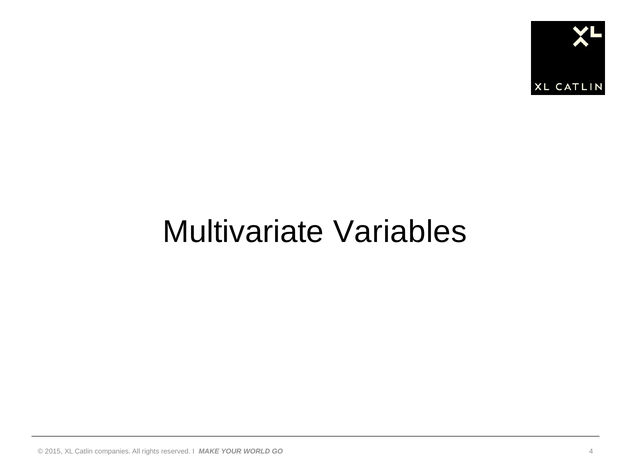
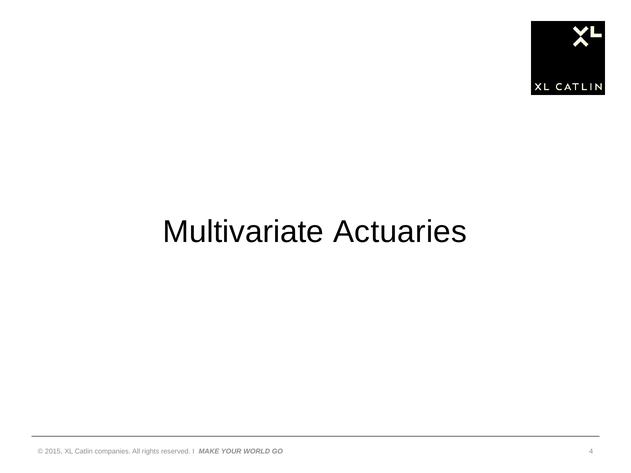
Variables: Variables -> Actuaries (400, 232)
